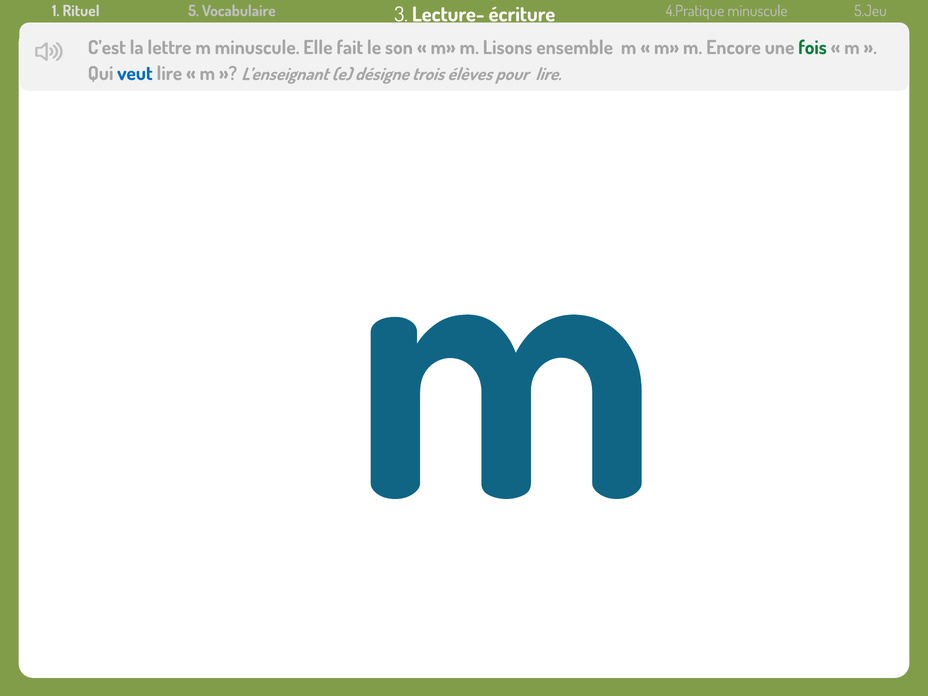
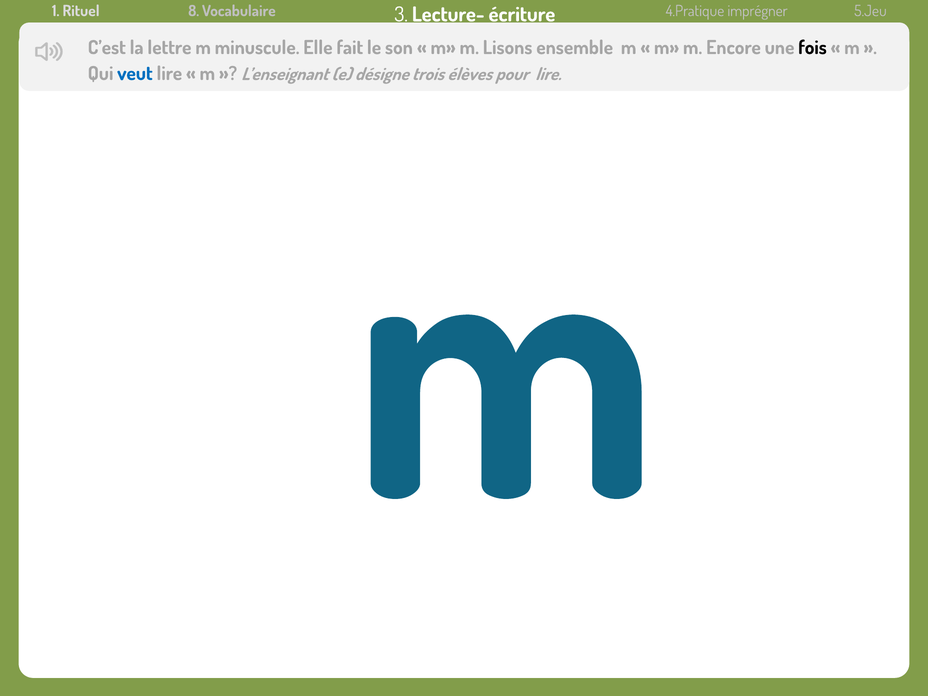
5: 5 -> 8 (194, 11)
4.Pratique minuscule: minuscule -> imprégner (757, 11)
fois colour: green -> black (813, 48)
